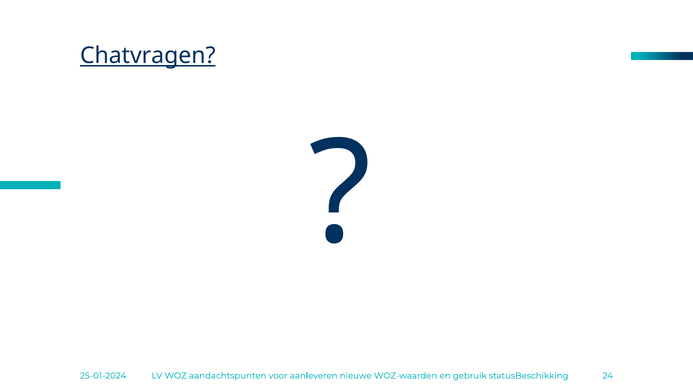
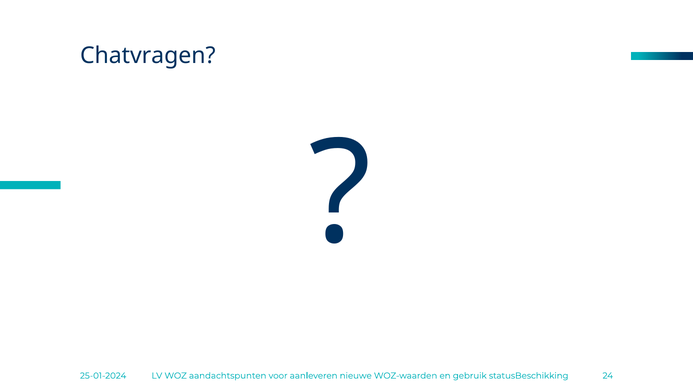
Chatvragen underline: present -> none (148, 56)
